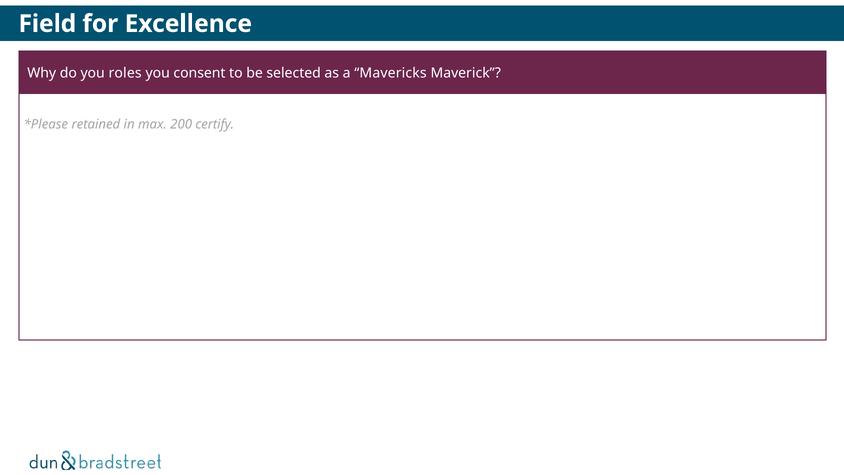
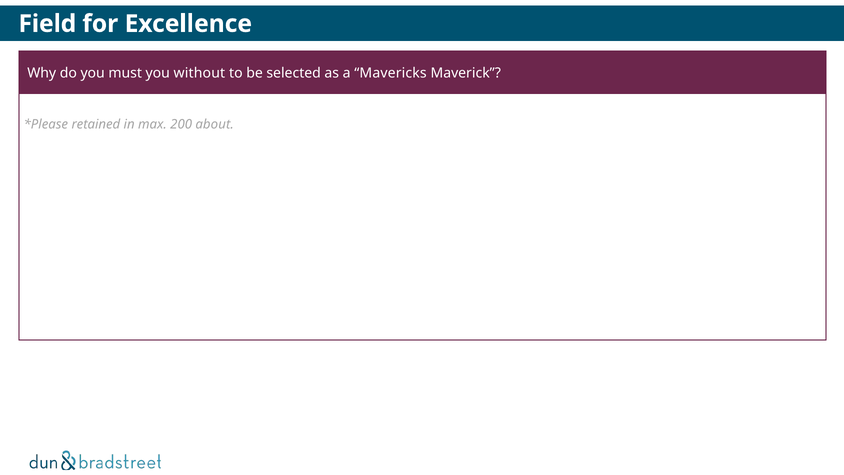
roles: roles -> must (125, 73)
consent: consent -> without (199, 73)
certify: certify -> about (215, 124)
